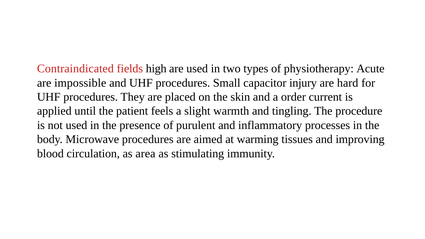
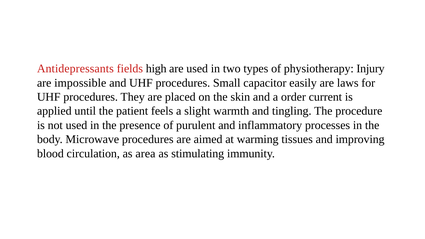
Contraindicated: Contraindicated -> Antidepressants (75, 69)
Acute: Acute -> Injury (371, 69)
injury: injury -> easily (303, 83)
hard: hard -> laws (348, 83)
